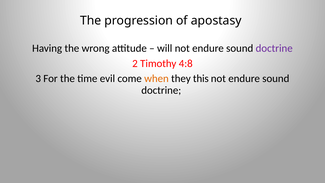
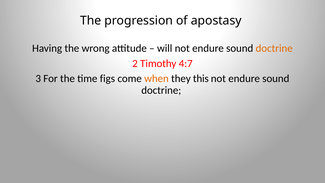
doctrine colour: purple -> orange (274, 48)
4:8: 4:8 -> 4:7 (186, 63)
evil: evil -> figs (107, 79)
